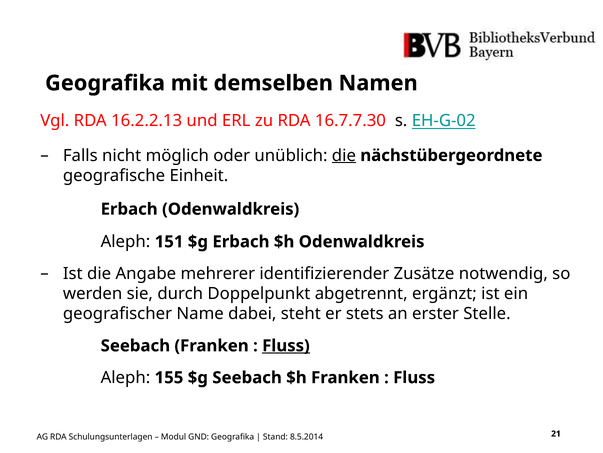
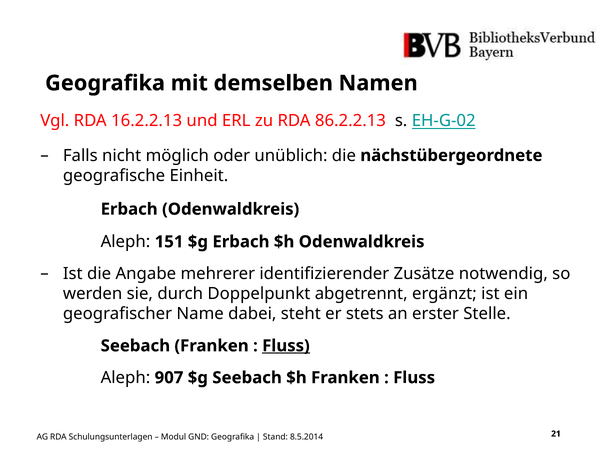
16.7.7.30: 16.7.7.30 -> 86.2.2.13 (350, 121)
die underline: present -> none (344, 155)
155: 155 -> 907 (169, 377)
